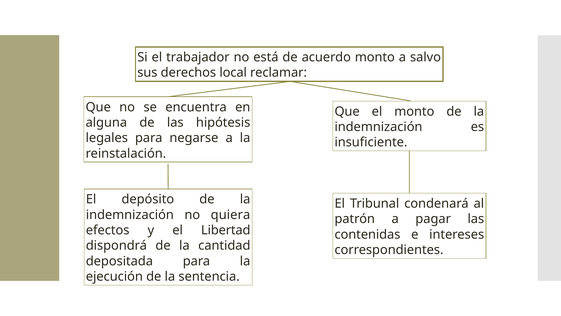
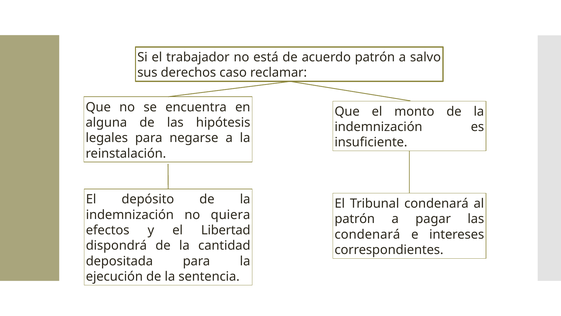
acuerdo monto: monto -> patrón (375, 57)
local: local -> caso (233, 73)
contenidas: contenidas -> condenará (367, 234)
